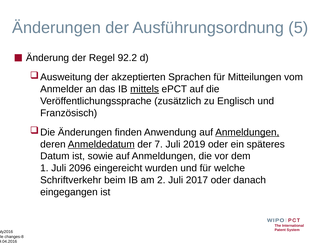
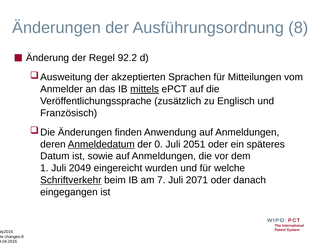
5: 5 -> 8 (298, 28)
Anmeldungen underline: present -> none (247, 132)
7: 7 -> 0 (159, 144)
2019: 2019 -> 2051 (194, 144)
2096: 2096 -> 2049 (80, 168)
Schriftverkehr underline: none -> present (71, 180)
2: 2 -> 7 (161, 180)
2017: 2017 -> 2071 (197, 180)
